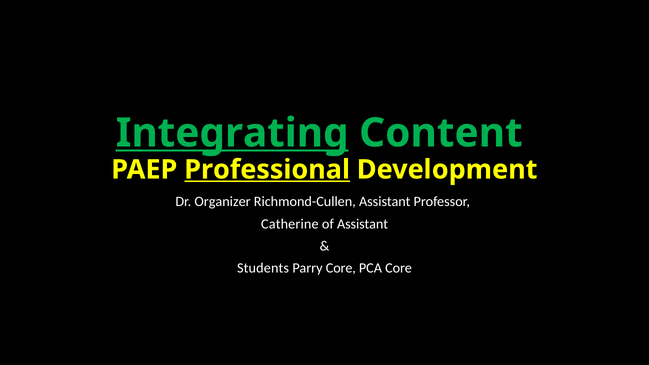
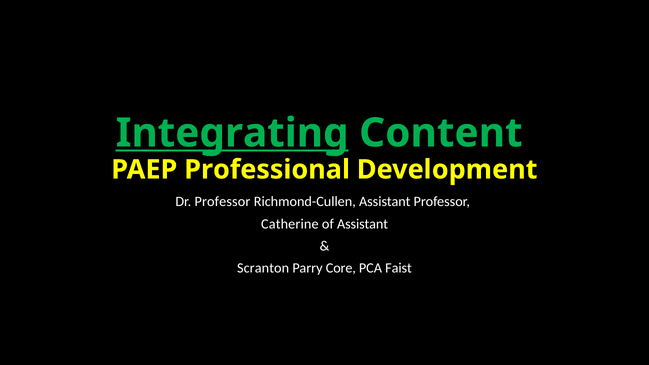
Professional underline: present -> none (267, 170)
Dr Organizer: Organizer -> Professor (222, 202)
Students: Students -> Scranton (263, 268)
PCA Core: Core -> Faist (399, 268)
